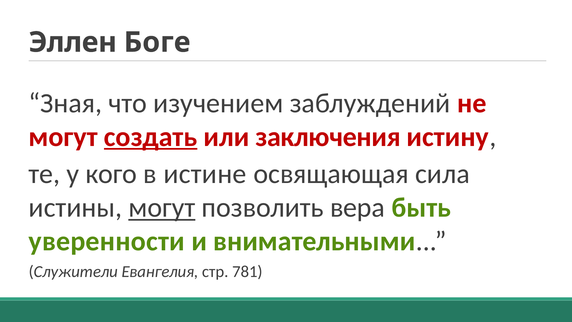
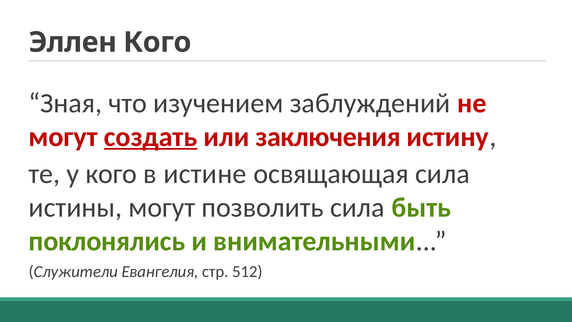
Эллен Боге: Боге -> Кого (157, 42)
могут underline: present -> none (162, 208)
позволить вера: вера -> сила (357, 208)
уверенности: уверенности -> поклонялись (107, 241)
781: 781 -> 512 (247, 271)
